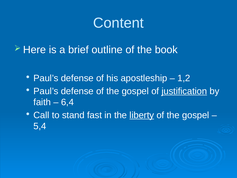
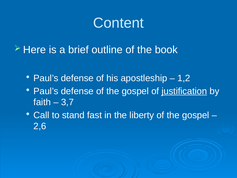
6,4: 6,4 -> 3,7 (67, 102)
liberty underline: present -> none (142, 115)
5,4: 5,4 -> 2,6 (40, 126)
